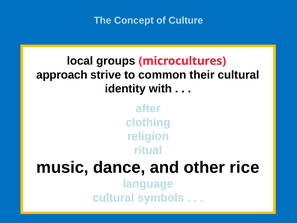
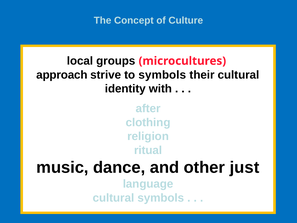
to common: common -> symbols (162, 75)
rice: rice -> just (245, 167)
